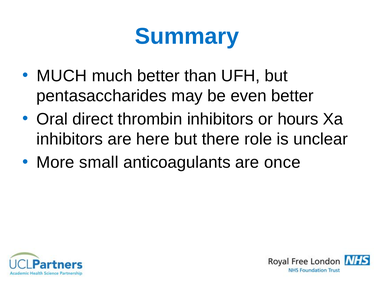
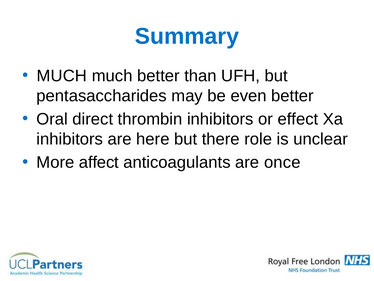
hours: hours -> effect (298, 119)
small: small -> affect (99, 162)
